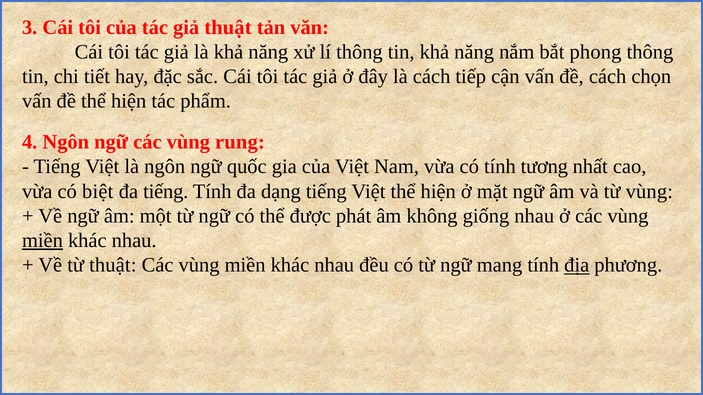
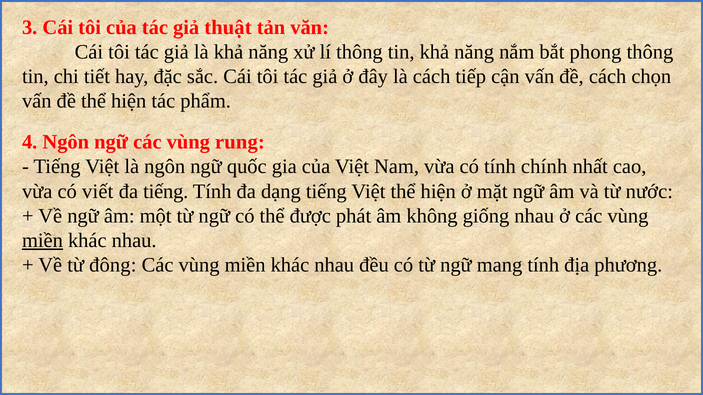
tương: tương -> chính (544, 167)
biệt: biệt -> viết (98, 192)
từ vùng: vùng -> nước (649, 192)
từ thuật: thuật -> đông (113, 265)
địa underline: present -> none (577, 265)
